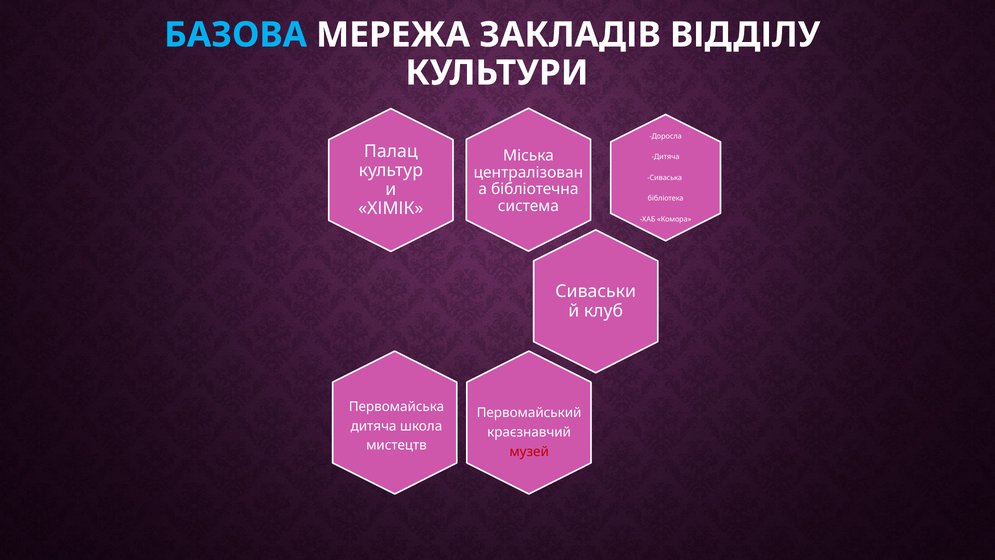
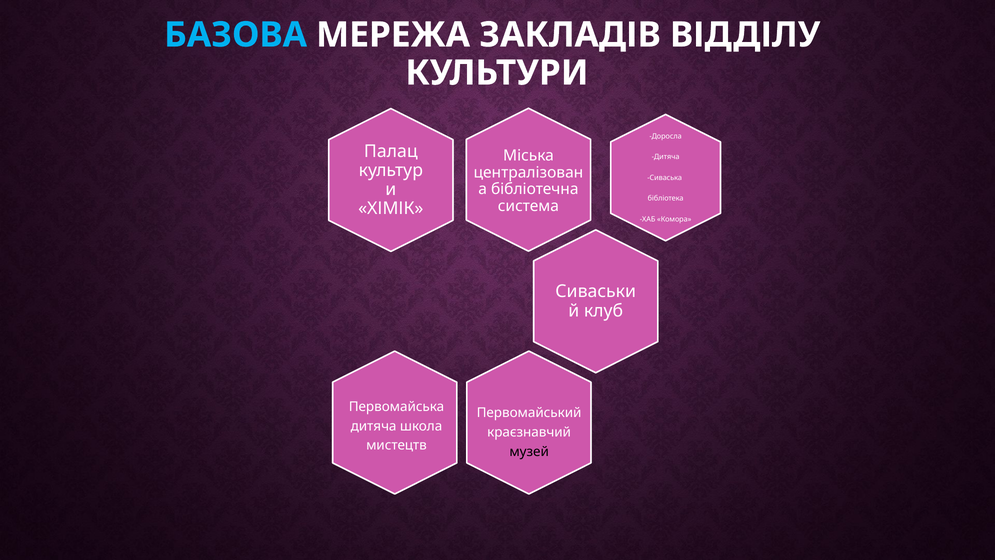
музей colour: red -> black (529, 451)
